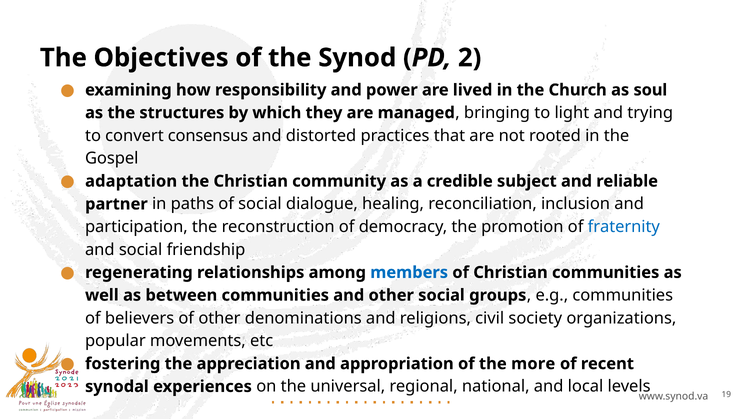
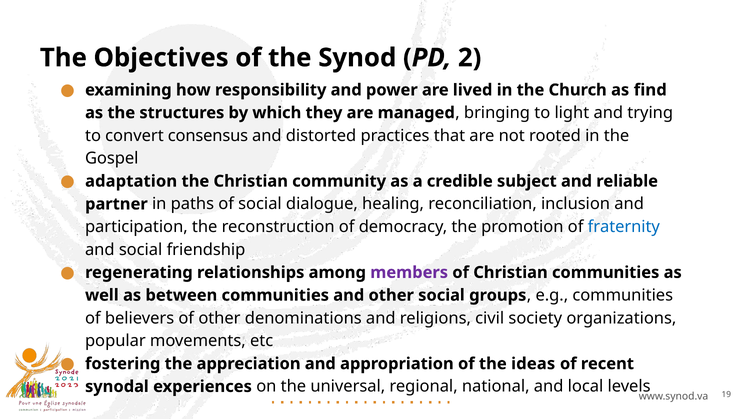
soul: soul -> find (650, 90)
members colour: blue -> purple (409, 272)
more: more -> ideas (533, 363)
